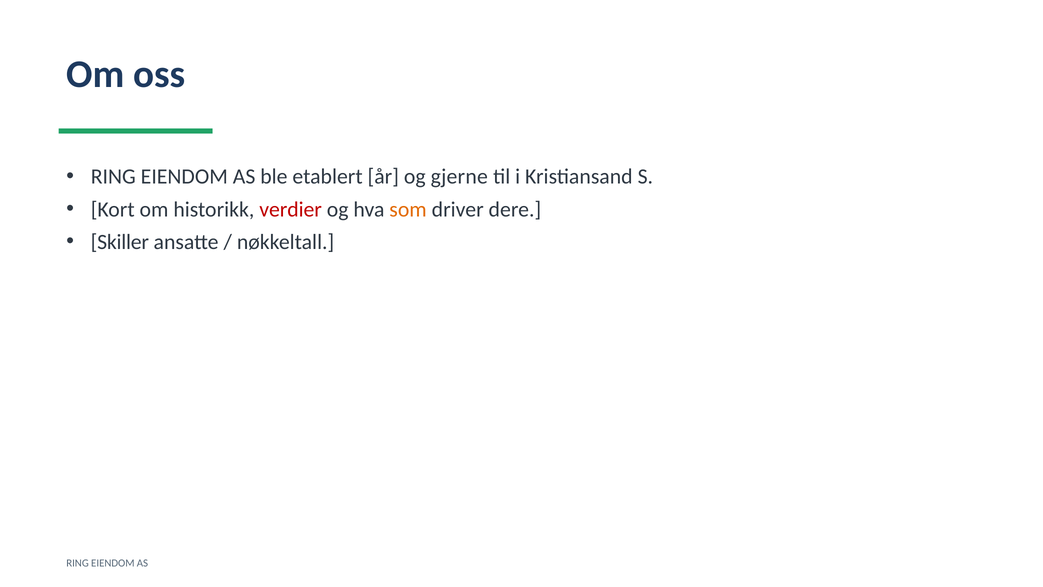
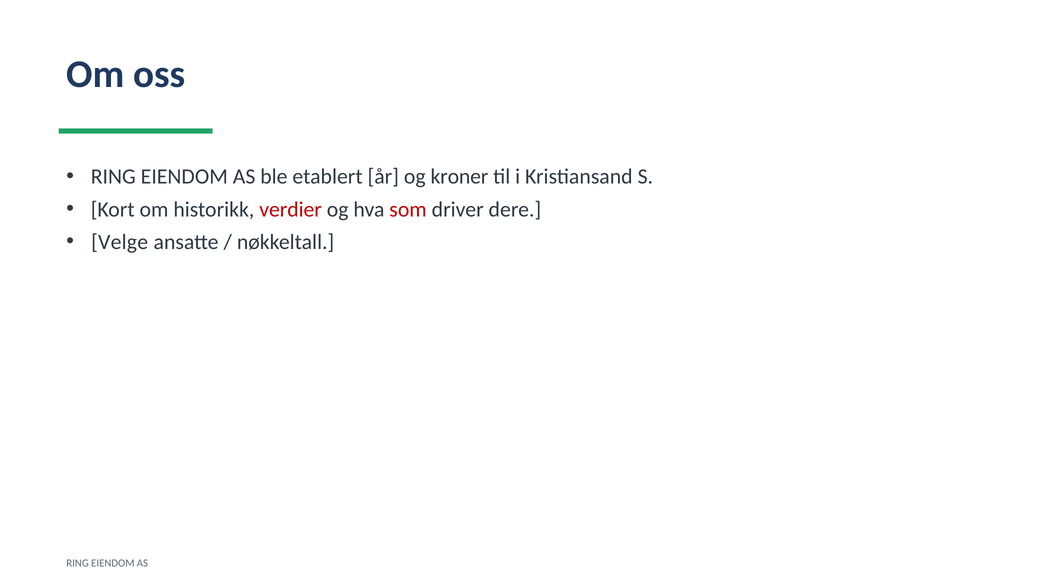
gjerne: gjerne -> kroner (459, 177)
som colour: orange -> red (408, 209)
Skiller: Skiller -> Velge (120, 242)
